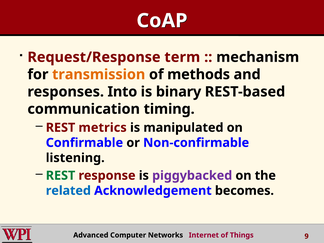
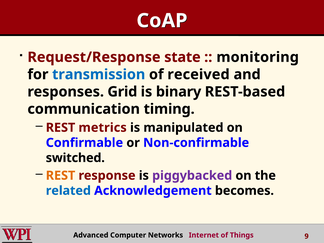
term: term -> state (182, 57)
mechanism: mechanism -> monitoring (258, 57)
transmission colour: orange -> blue (99, 74)
methods: methods -> received (198, 74)
Into: Into -> Grid (122, 92)
listening: listening -> switched (75, 158)
REST colour: green -> orange (61, 176)
